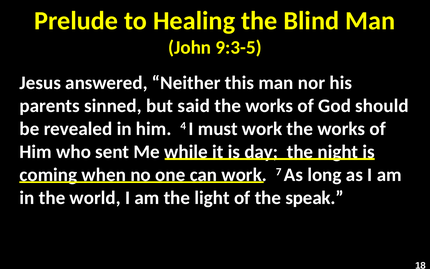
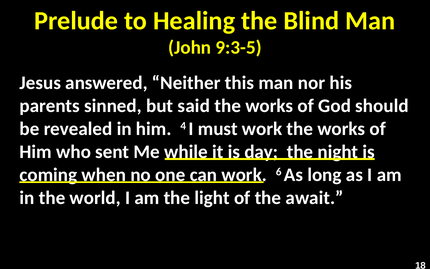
7: 7 -> 6 (279, 172)
speak: speak -> await (315, 198)
